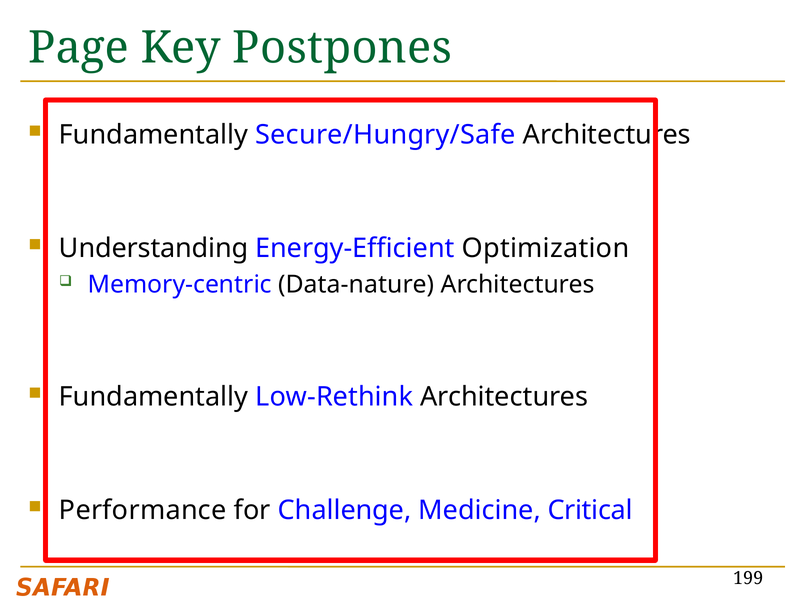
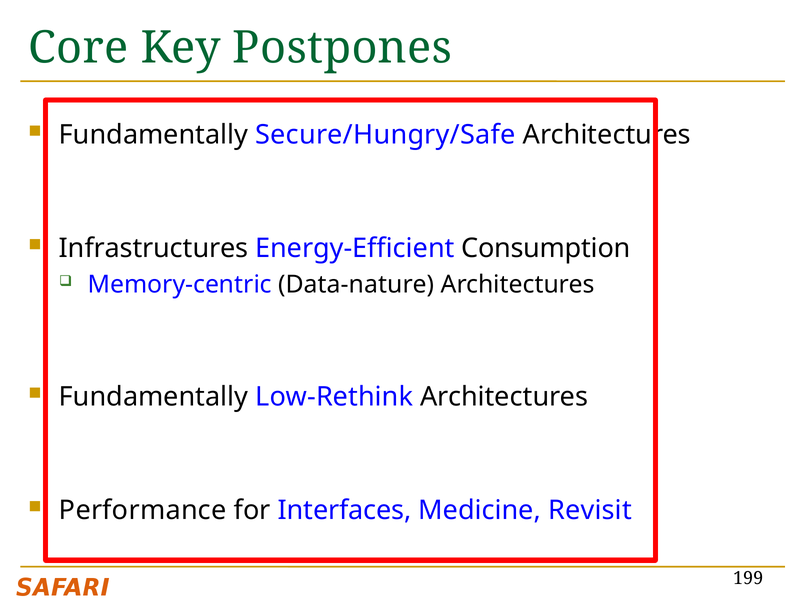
Page: Page -> Core (79, 48)
Understanding: Understanding -> Infrastructures (154, 249)
Optimization: Optimization -> Consumption (546, 249)
Challenge: Challenge -> Interfaces (345, 511)
Critical: Critical -> Revisit (590, 511)
